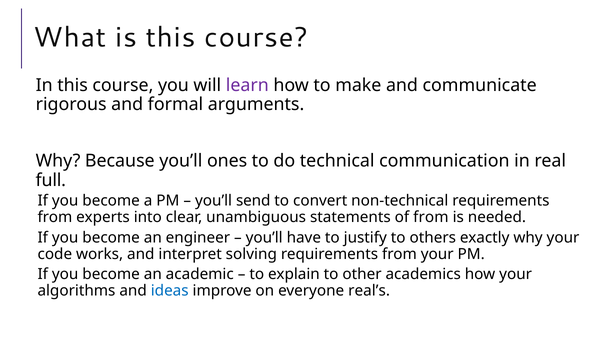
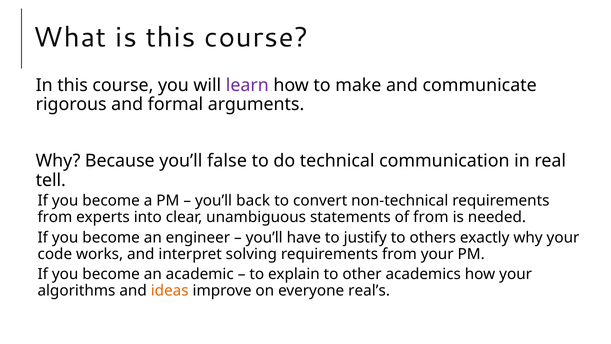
ones: ones -> false (227, 161)
full: full -> tell (51, 180)
send: send -> back (253, 200)
ideas colour: blue -> orange (170, 291)
